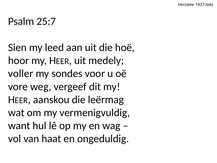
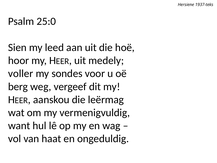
25:7: 25:7 -> 25:0 (46, 21)
vore: vore -> berg (18, 86)
